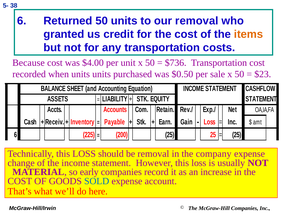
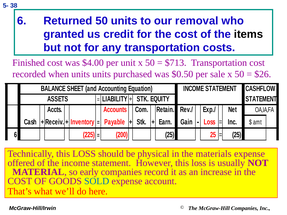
items colour: orange -> black (248, 34)
Because: Because -> Finished (29, 63)
$736: $736 -> $713 (176, 63)
$23: $23 -> $26 (263, 74)
be removal: removal -> physical (153, 154)
company: company -> materials (214, 154)
change: change -> offered (21, 163)
